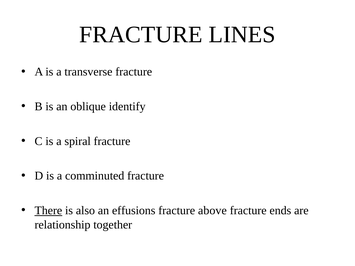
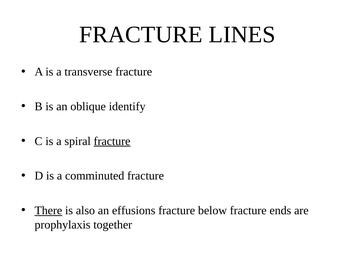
fracture underline: none -> present (112, 141)
above: above -> below (212, 211)
relationship: relationship -> prophylaxis (63, 225)
